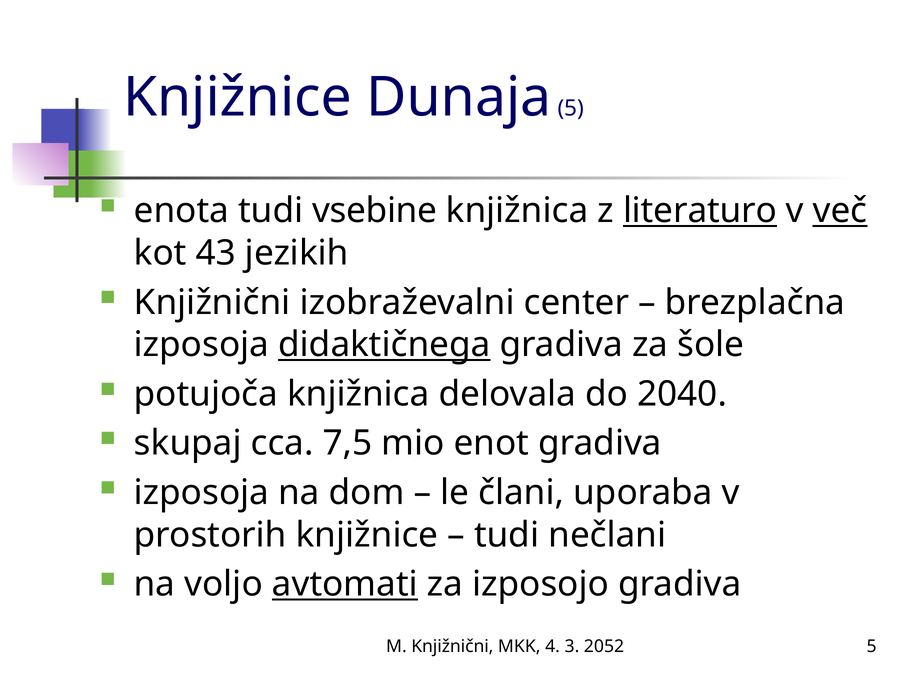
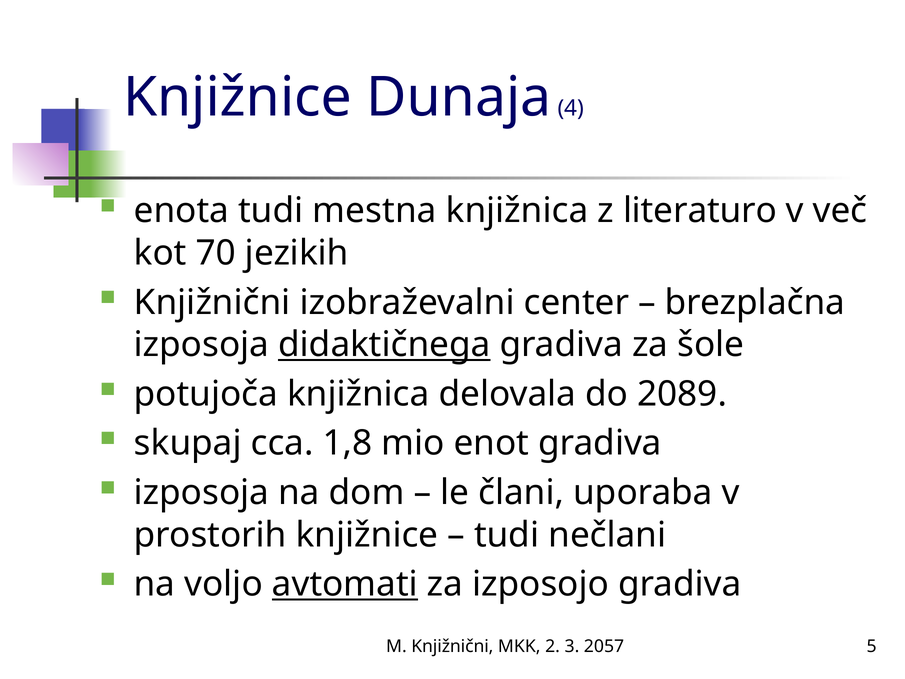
Dunaja 5: 5 -> 4 (571, 108)
vsebine: vsebine -> mestna (375, 211)
literaturo underline: present -> none (700, 211)
več underline: present -> none (840, 211)
43: 43 -> 70 (216, 253)
2040: 2040 -> 2089 (682, 394)
7,5: 7,5 -> 1,8 (348, 443)
4: 4 -> 2 (553, 646)
2052: 2052 -> 2057 (604, 646)
